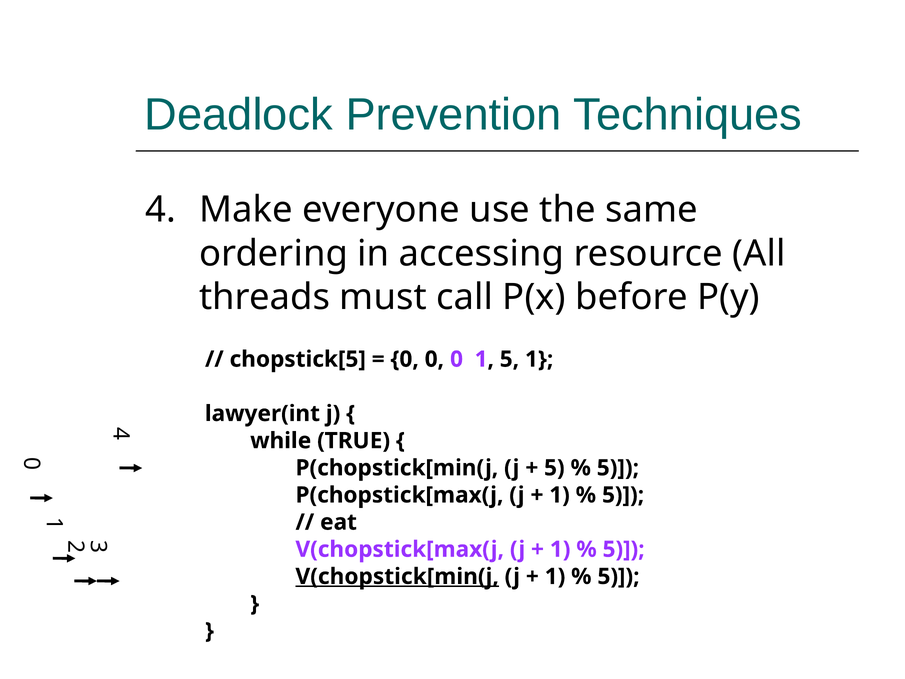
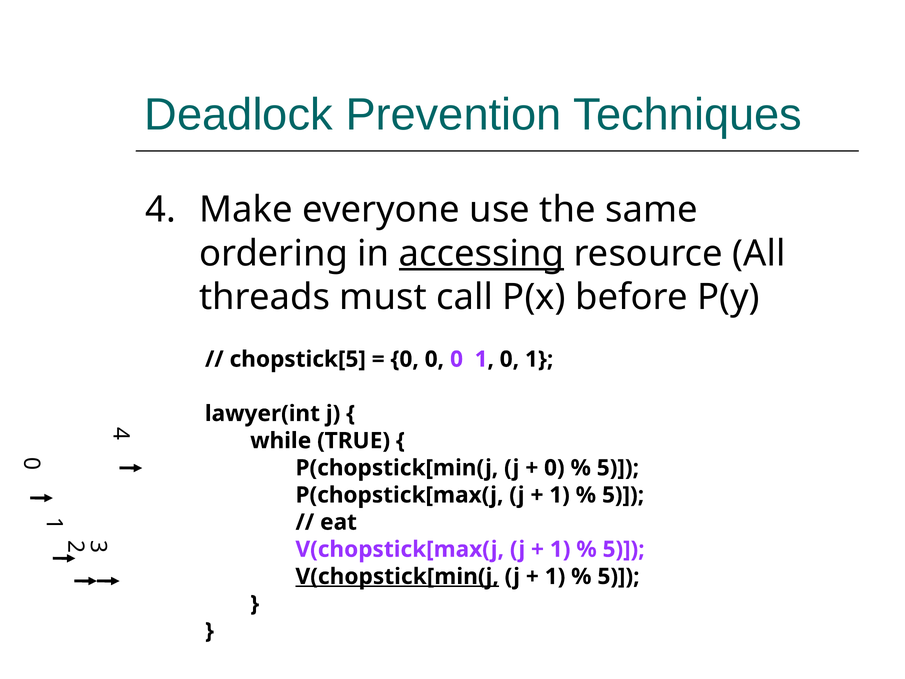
accessing underline: none -> present (481, 253)
1 5: 5 -> 0 (509, 359)
5: 5 -> 0 (554, 468)
